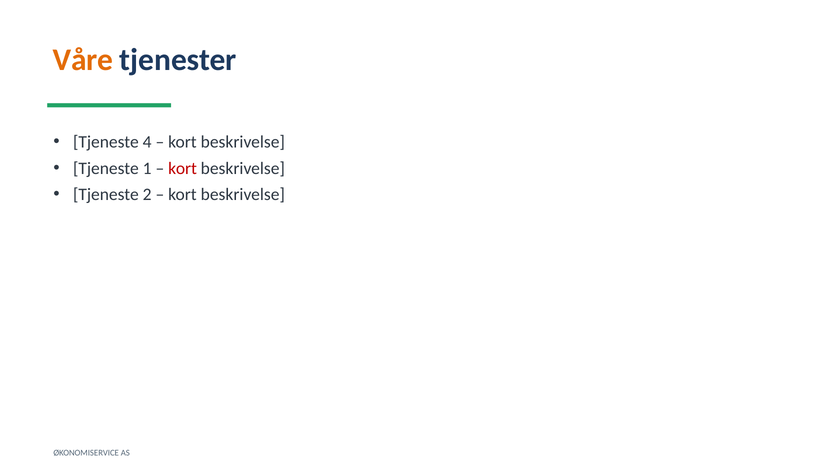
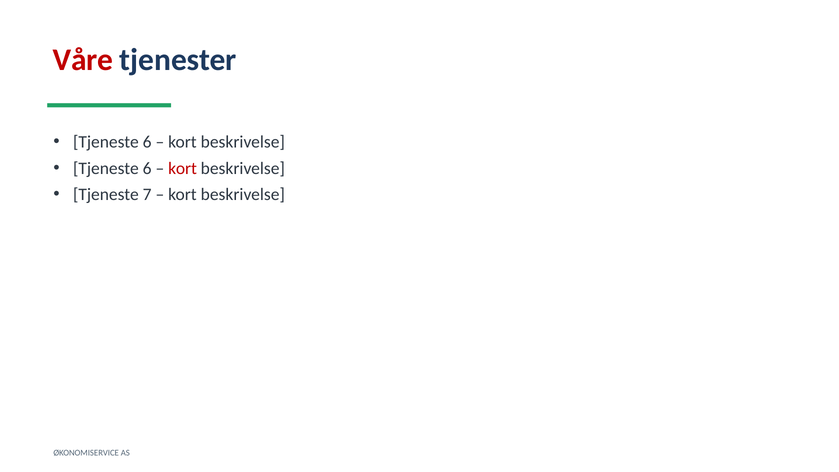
Våre colour: orange -> red (83, 60)
4: 4 -> 6 (147, 142)
1: 1 -> 6 (147, 168)
2: 2 -> 7 (147, 195)
